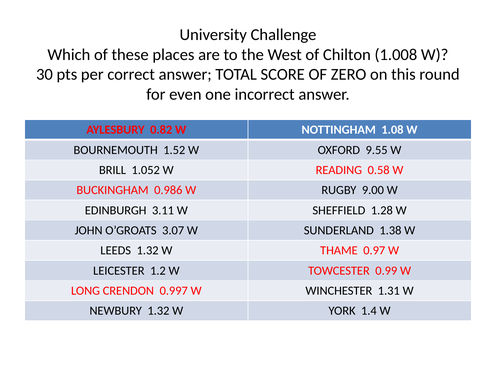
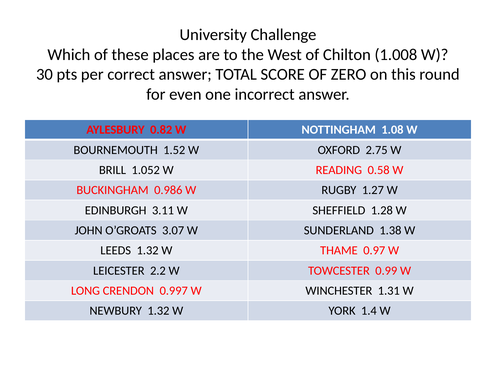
9.55: 9.55 -> 2.75 (377, 150)
9.00: 9.00 -> 1.27 (373, 190)
1.2: 1.2 -> 2.2 (158, 271)
